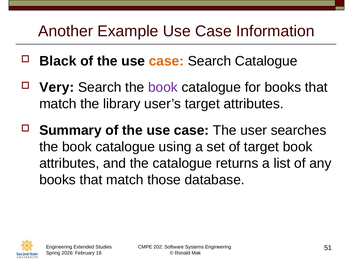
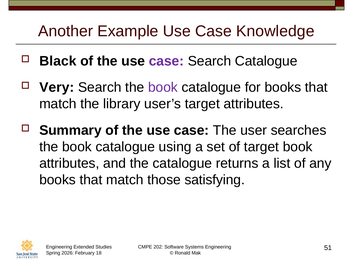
Information: Information -> Knowledge (275, 31)
case colour: orange -> purple (166, 61)
database: database -> satisfying (215, 180)
